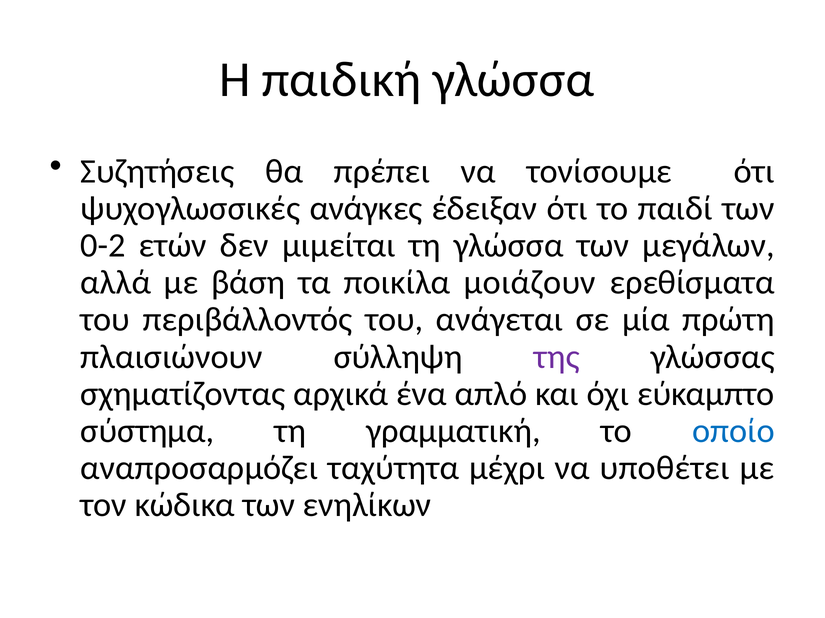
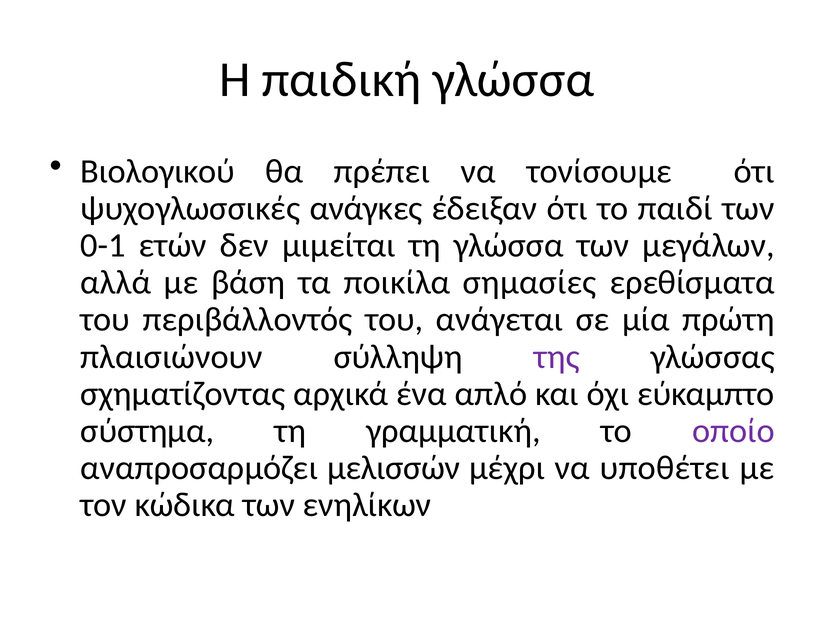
Συζητήσεις: Συζητήσεις -> Βιολογικού (158, 172)
0-2: 0-2 -> 0-1 (103, 246)
μοιάζουν: μοιάζουν -> σημασίες (530, 283)
οποίο colour: blue -> purple (733, 431)
ταχύτητα: ταχύτητα -> μελισσών (394, 469)
